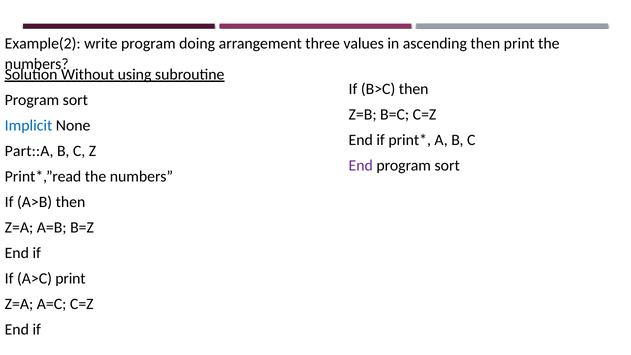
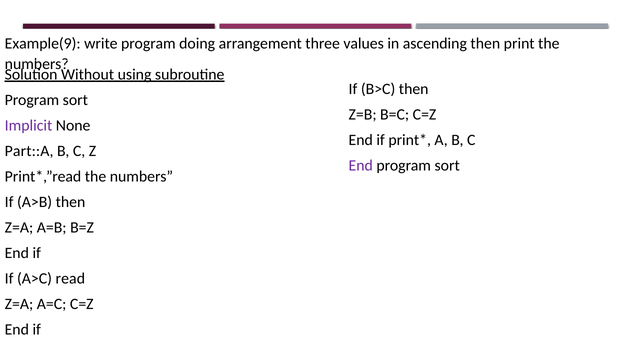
Example(2: Example(2 -> Example(9 (43, 44)
Implicit colour: blue -> purple (29, 126)
A>C print: print -> read (70, 279)
